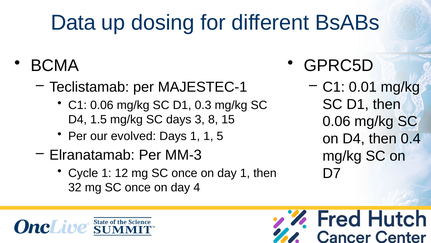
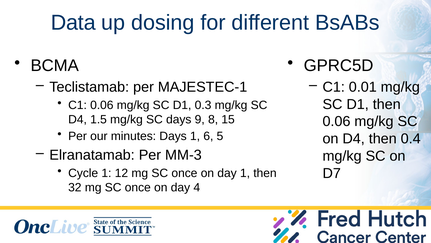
3: 3 -> 9 (200, 119)
evolved: evolved -> minutes (133, 136)
1 1: 1 -> 6 (208, 136)
